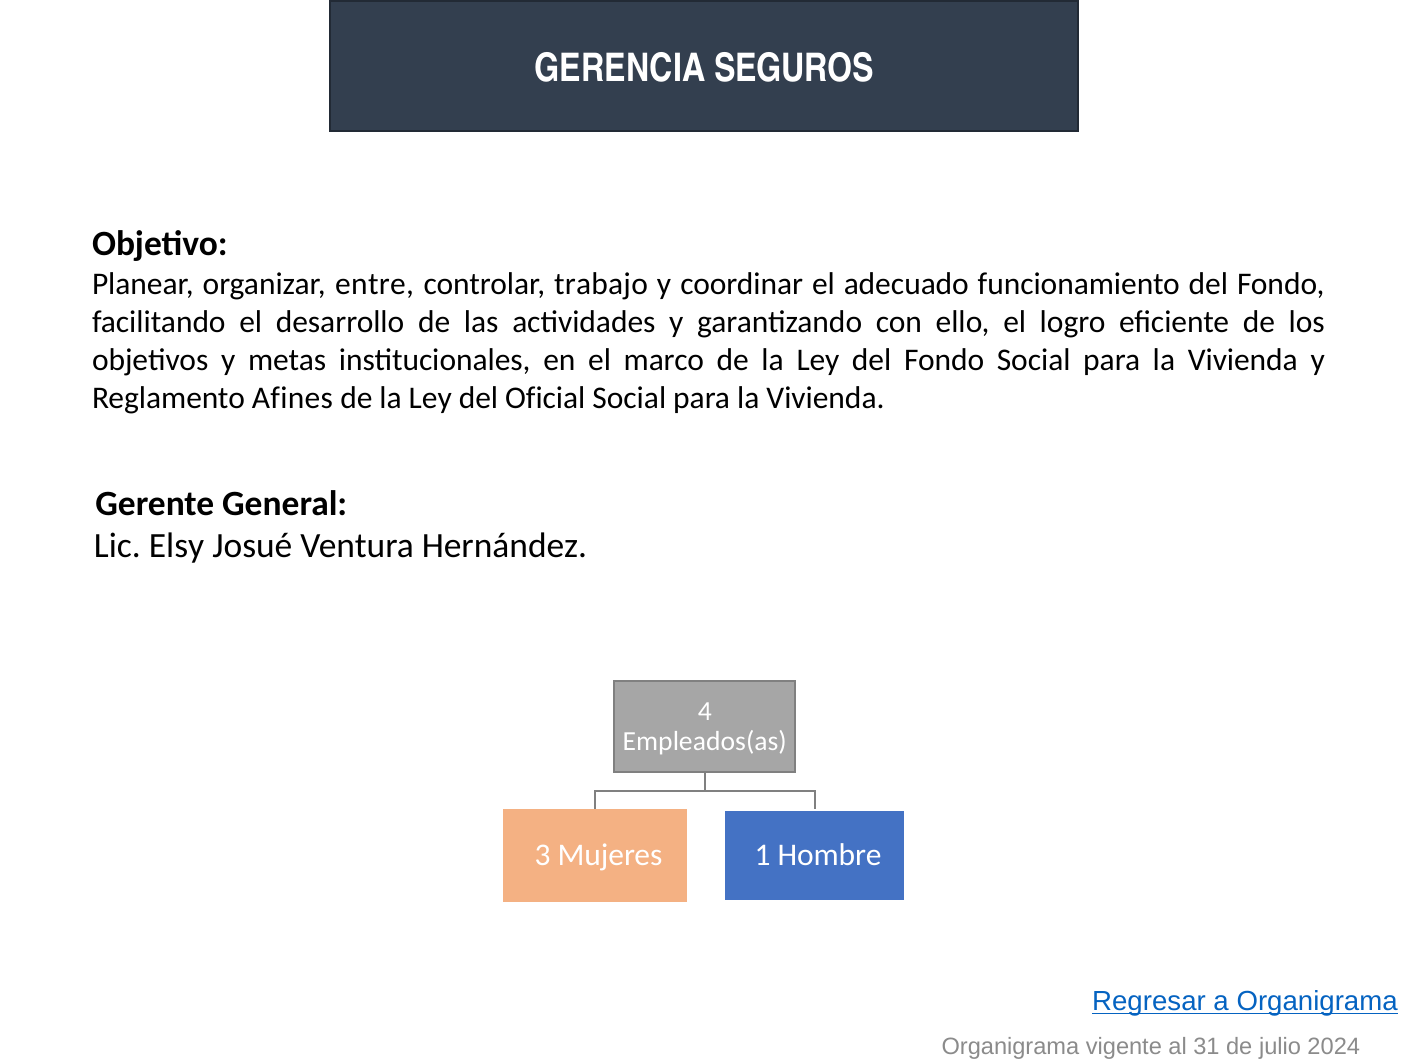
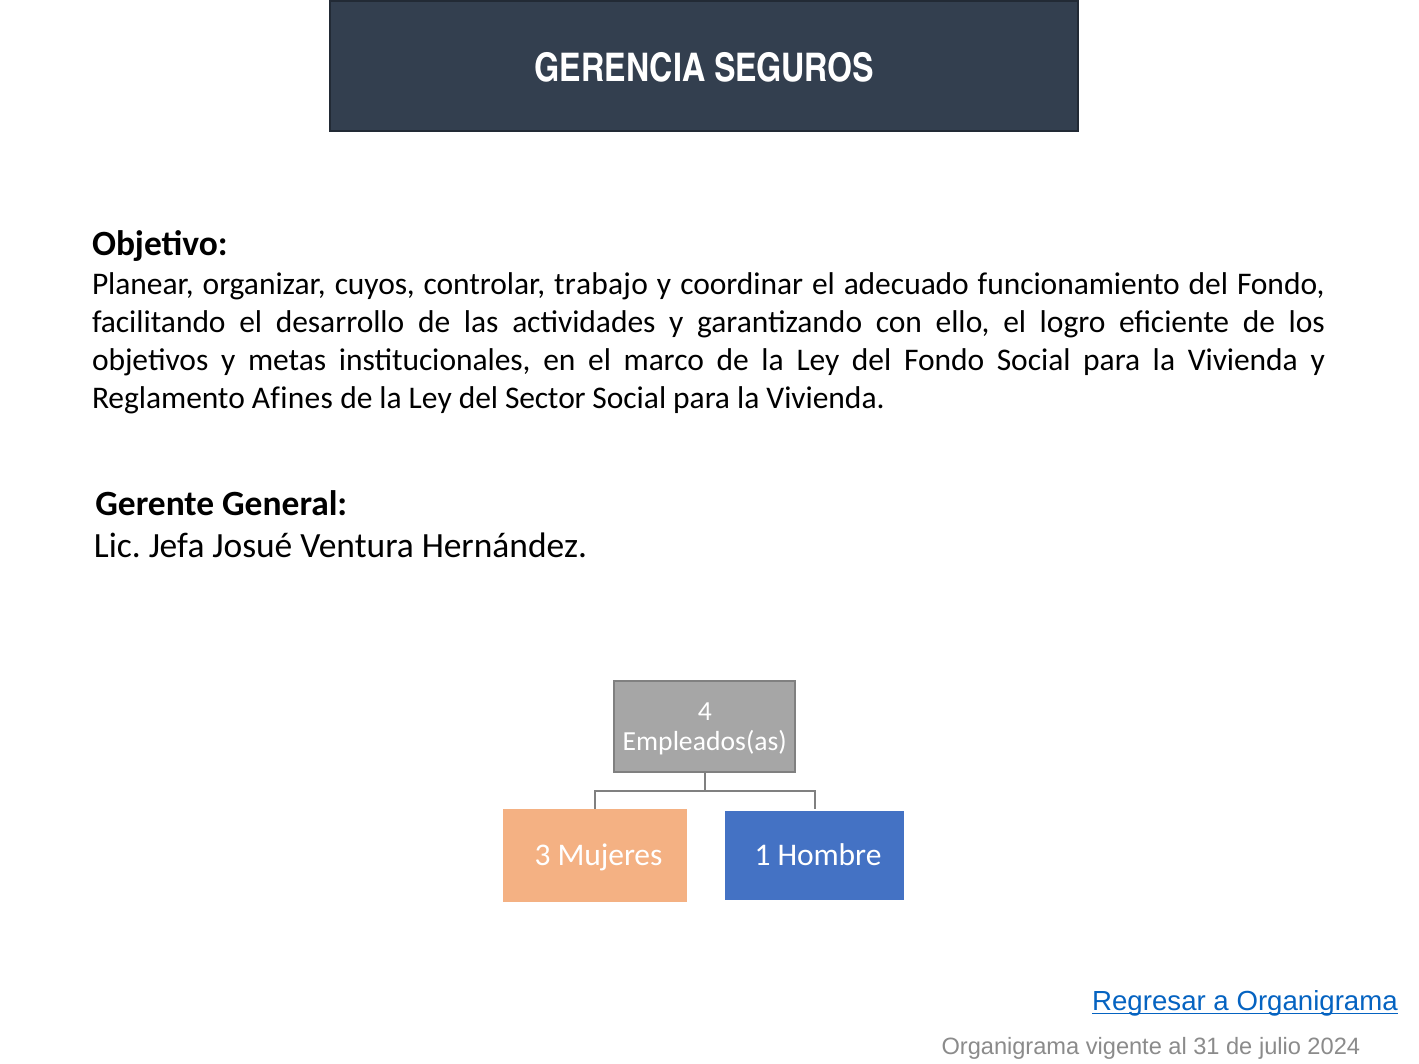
entre: entre -> cuyos (375, 284)
Oficial: Oficial -> Sector (545, 398)
Elsy: Elsy -> Jefa (177, 546)
